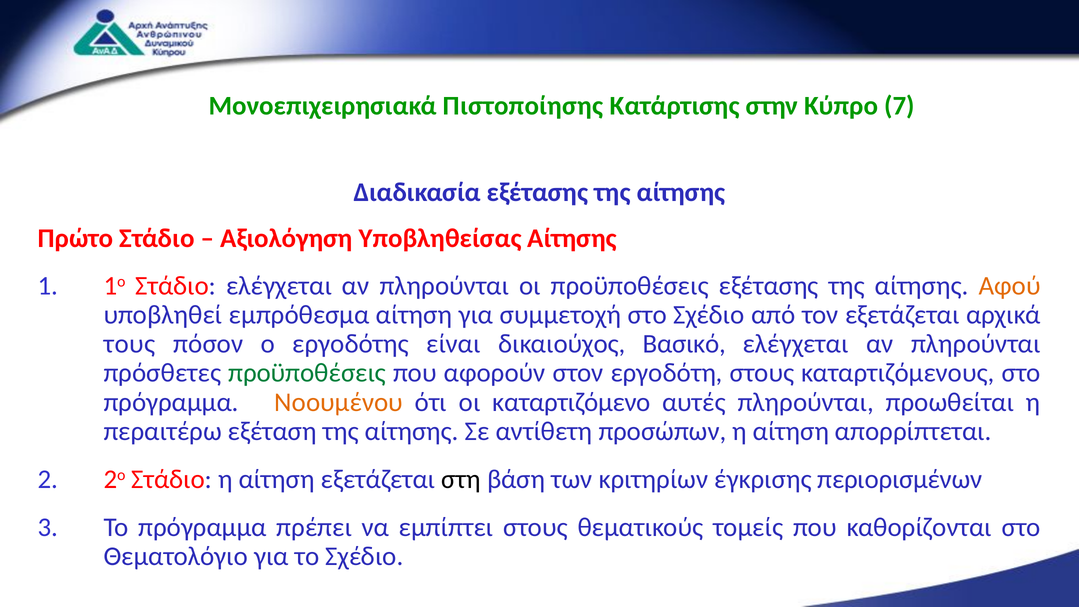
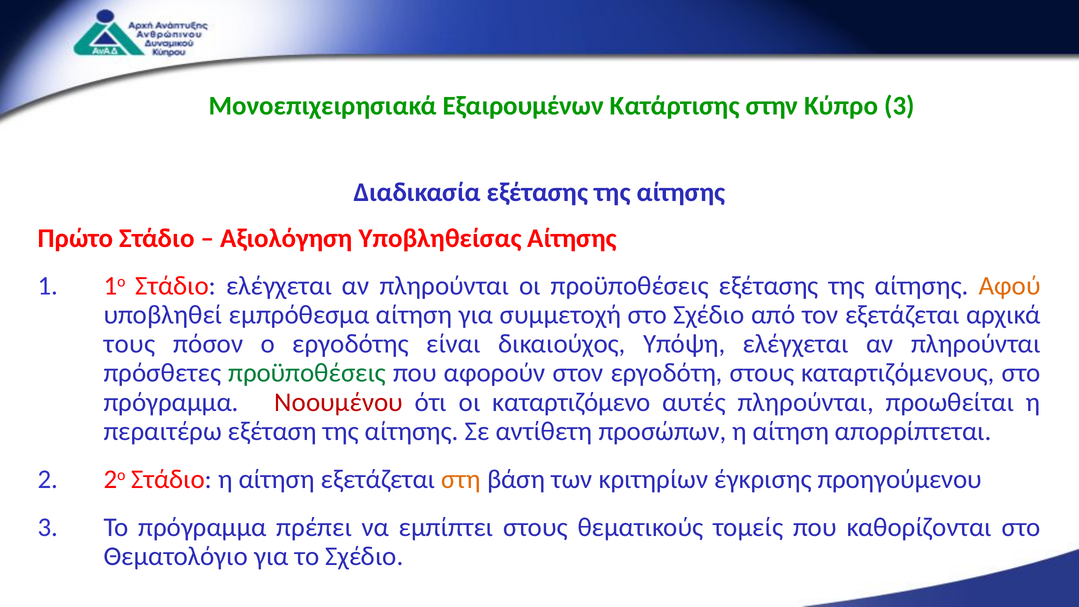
Πιστοποίησης: Πιστοποίησης -> Εξαιρουμένων (523, 106)
Κύπρο 7: 7 -> 3 (899, 106)
Βασικό: Βασικό -> Υπόψη (684, 344)
Νοουμένου colour: orange -> red (339, 402)
στη colour: black -> orange (461, 479)
περιορισμένων: περιορισμένων -> προηγούμενου (900, 479)
